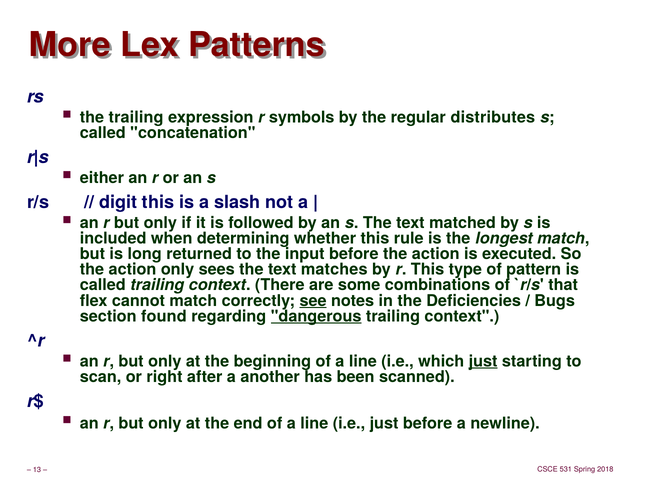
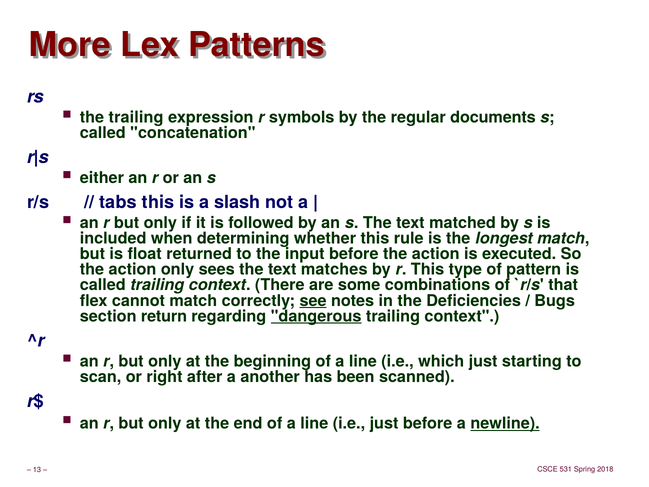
distributes: distributes -> documents (493, 117)
digit: digit -> tabs (118, 202)
long: long -> float (145, 254)
found: found -> return (164, 316)
just underline: present -> none (483, 361)
newline underline: none -> present (505, 423)
